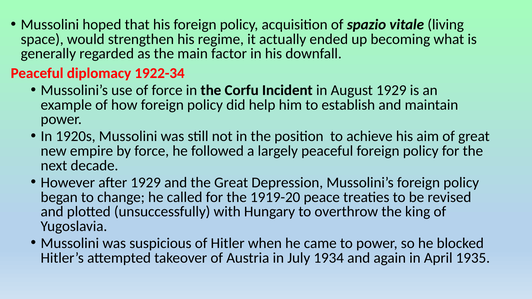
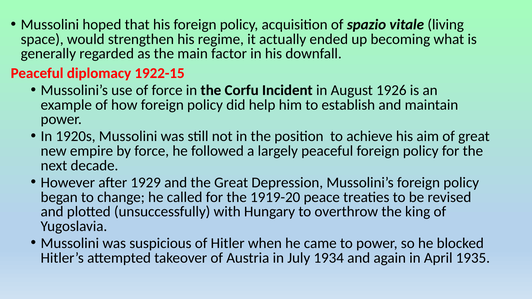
1922-34: 1922-34 -> 1922-15 (160, 73)
August 1929: 1929 -> 1926 (391, 90)
